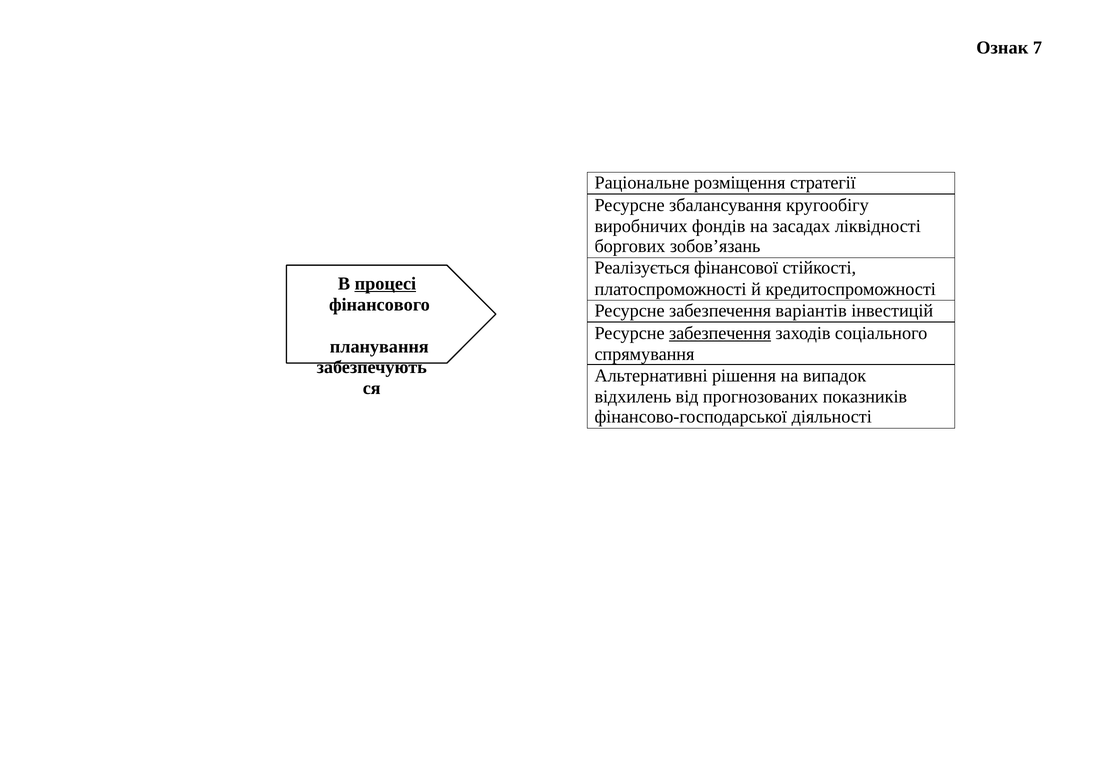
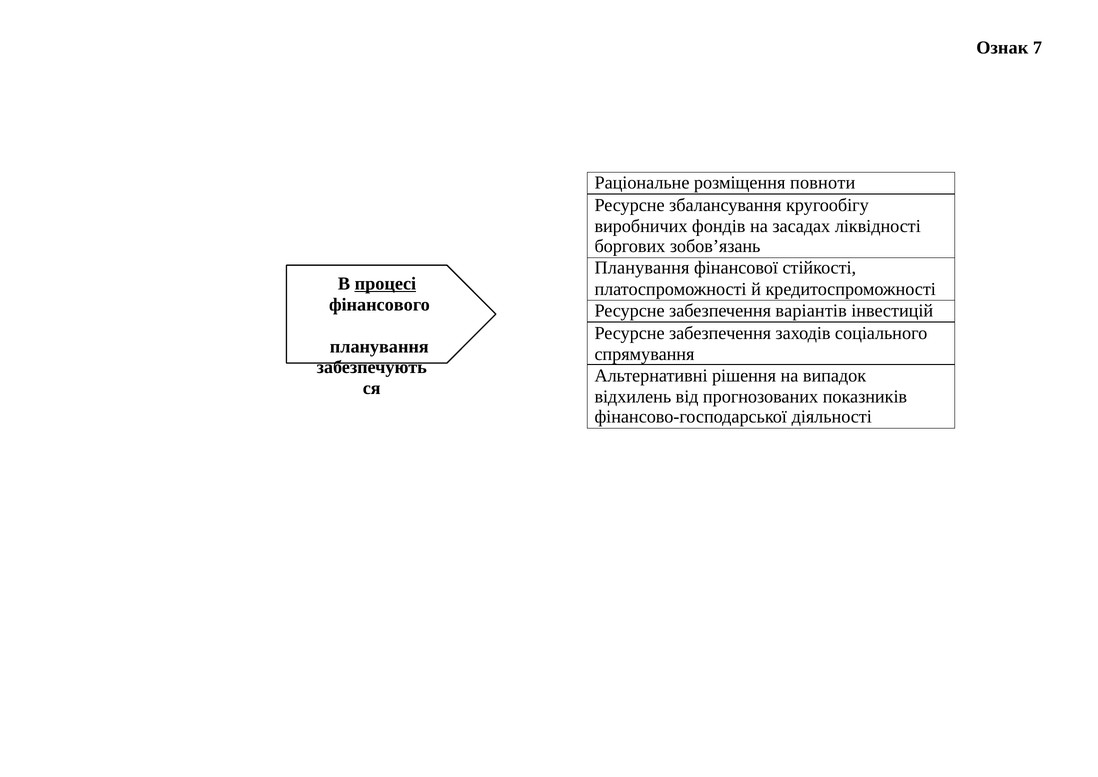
стратегії: стратегії -> повноти (823, 183)
Реалізується: Реалізується -> Планування (642, 268)
забезпечення underline: present -> none (720, 333)
